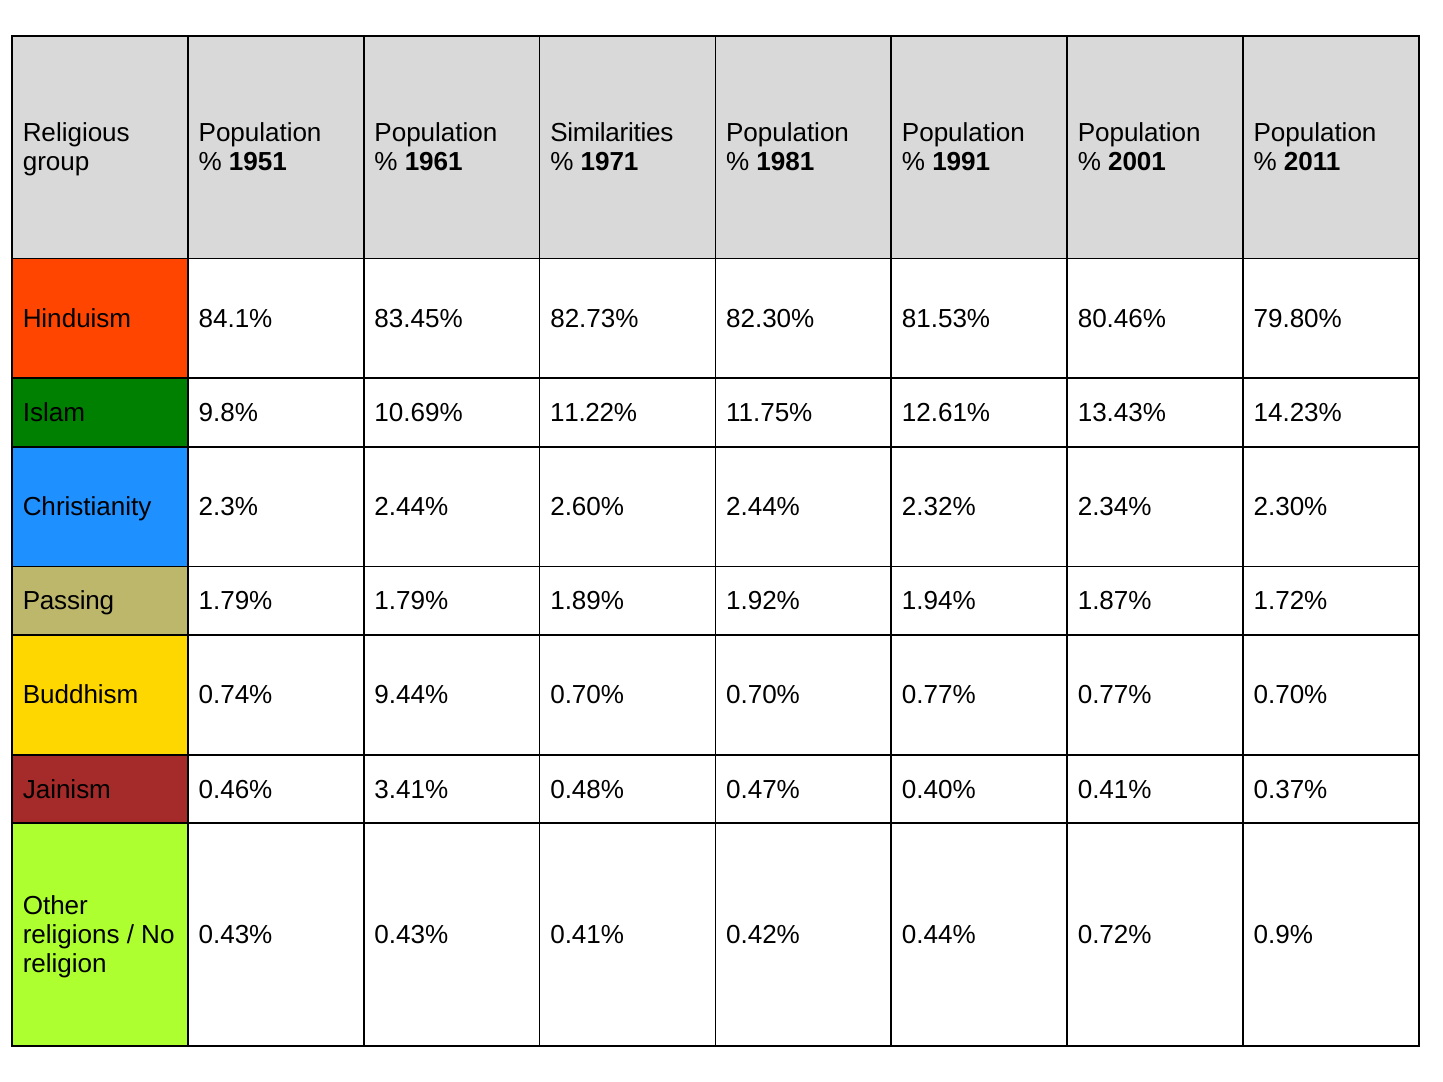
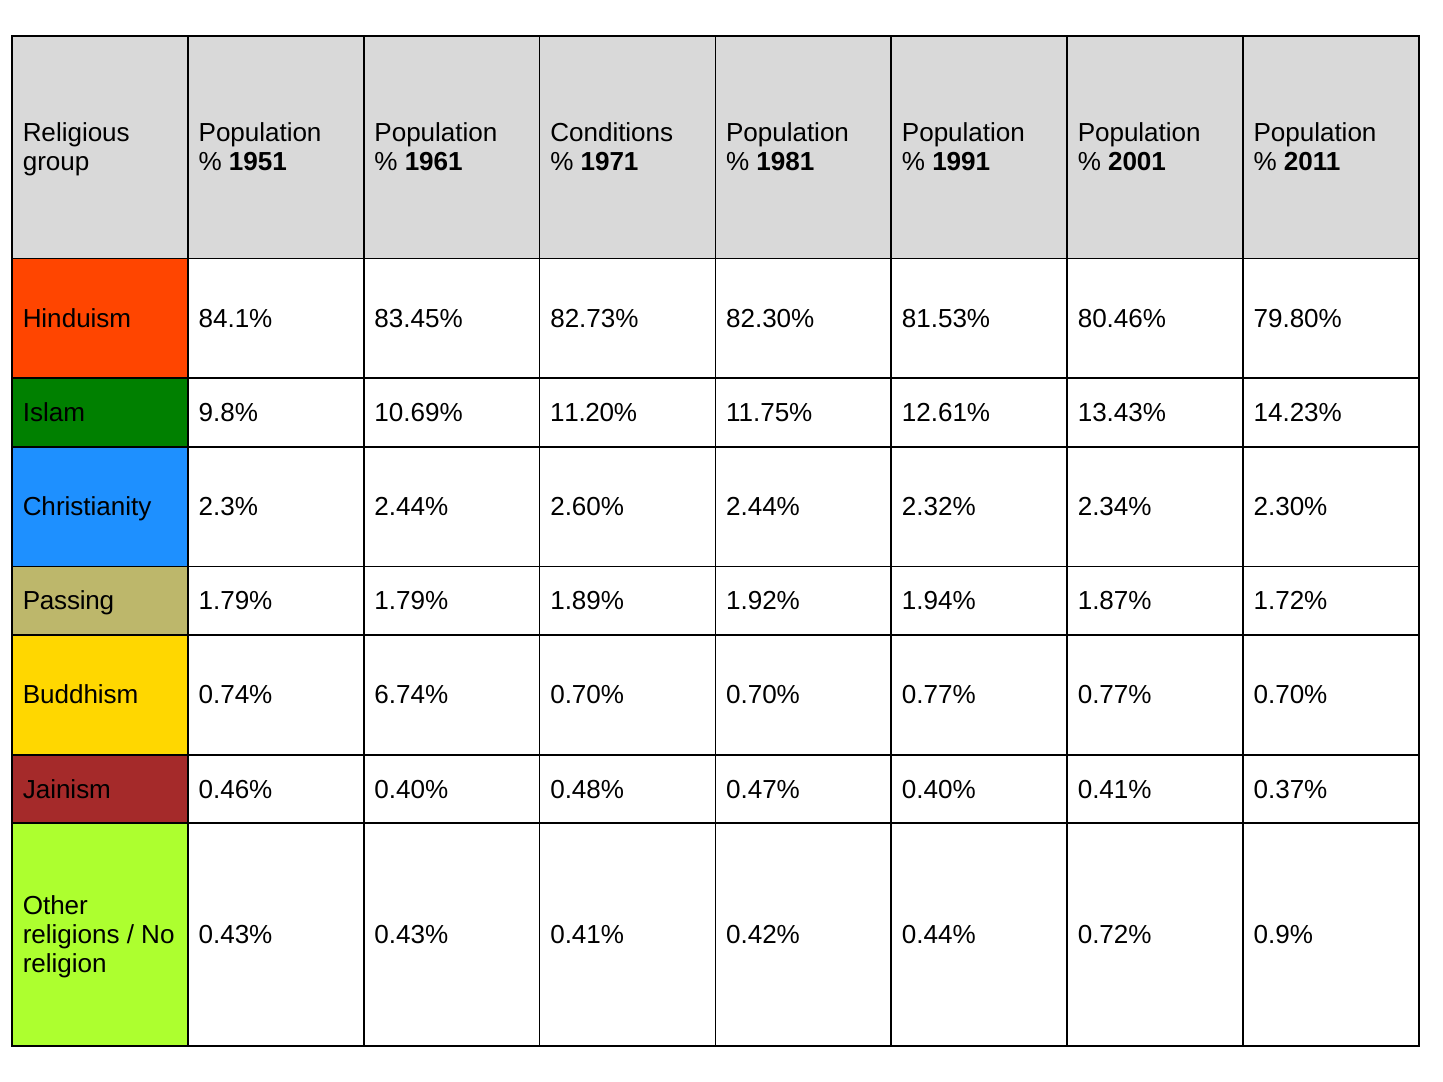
Similarities: Similarities -> Conditions (612, 133)
11.22%: 11.22% -> 11.20% (594, 413)
9.44%: 9.44% -> 6.74% (411, 695)
0.46% 3.41%: 3.41% -> 0.40% (411, 790)
